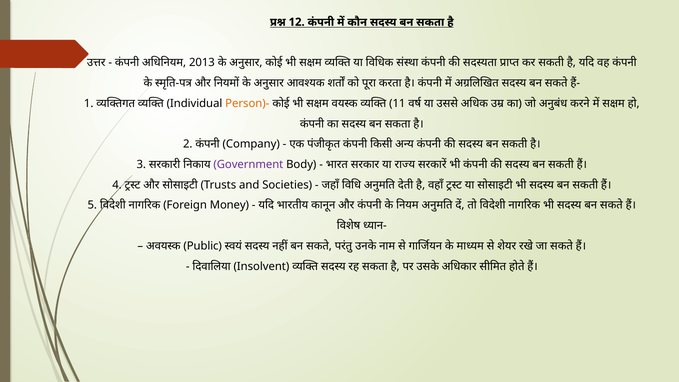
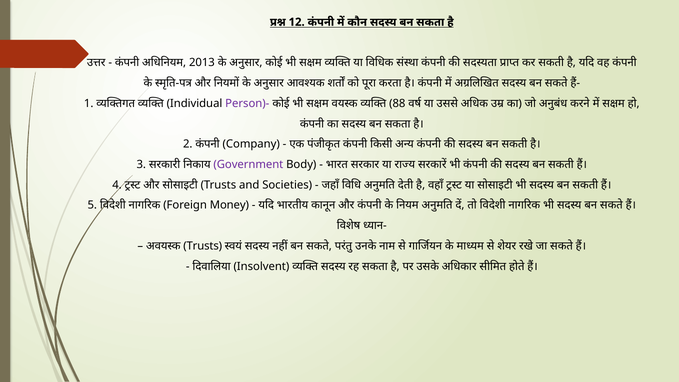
Person)- colour: orange -> purple (247, 103)
11: 11 -> 88 (397, 103)
Public: Public -> Trusts (203, 246)
